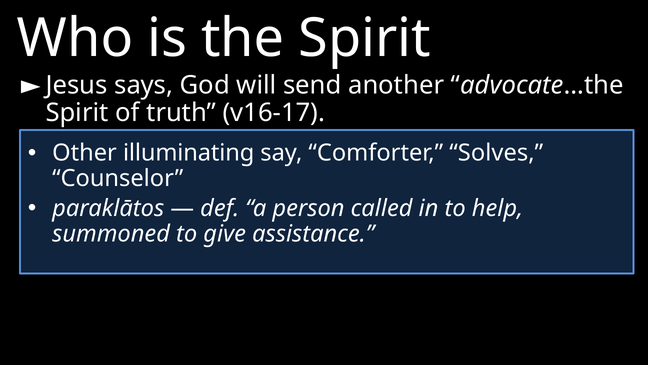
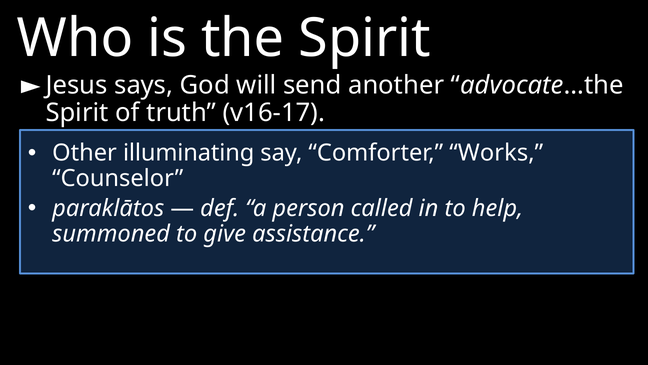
Solves: Solves -> Works (496, 153)
